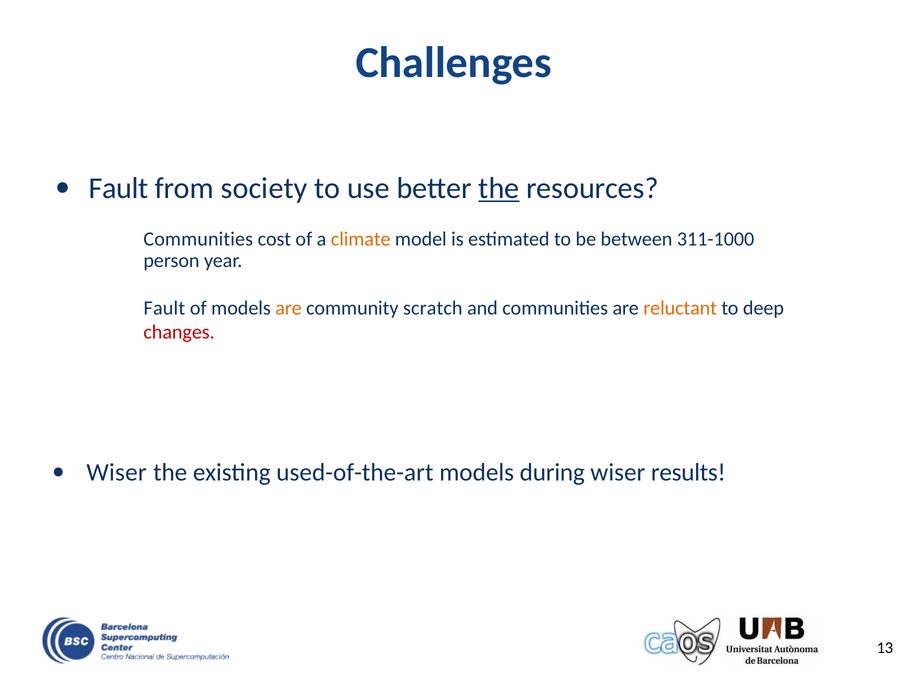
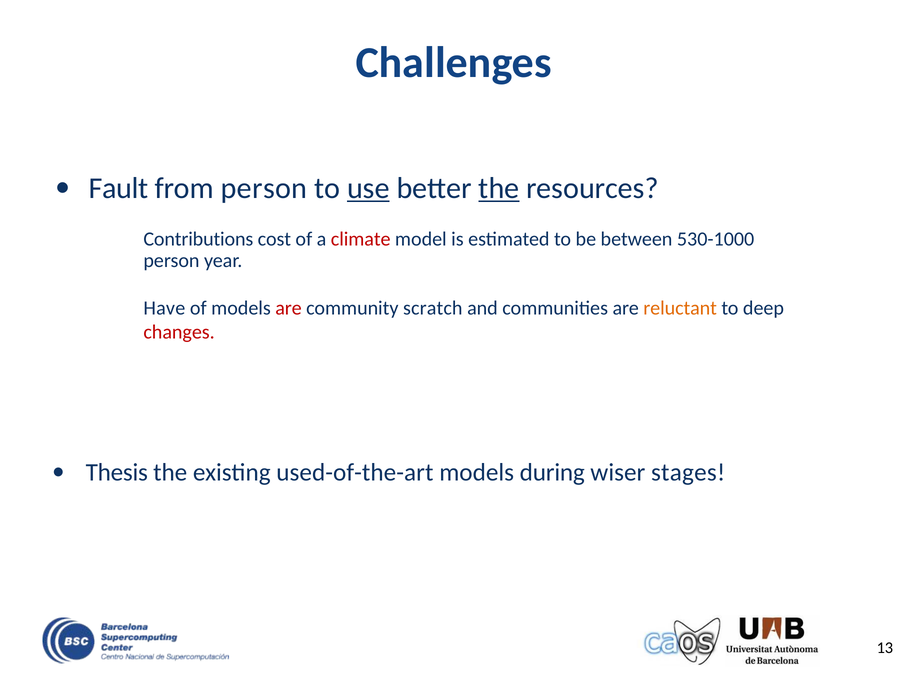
from society: society -> person (264, 188)
use underline: none -> present (368, 188)
Communities: Communities -> Contributions (198, 239)
climate colour: orange -> red (361, 239)
311-1000: 311-1000 -> 530-1000 (716, 239)
Fault: Fault -> Have (164, 308)
are colour: orange -> red (288, 308)
Wiser: Wiser -> Thesis (117, 472)
results: results -> stages (688, 472)
